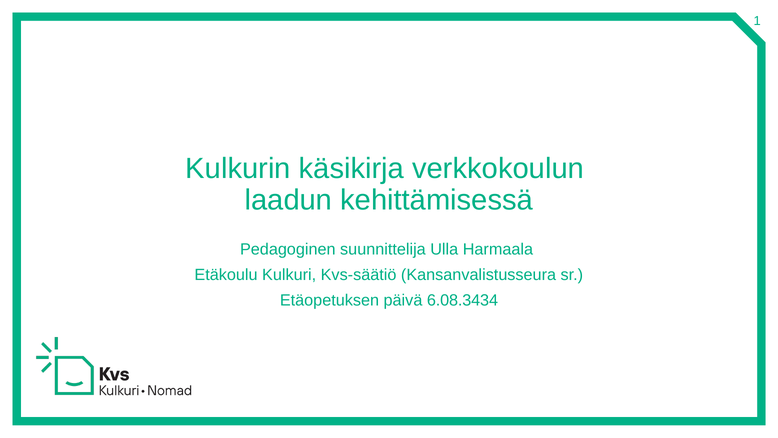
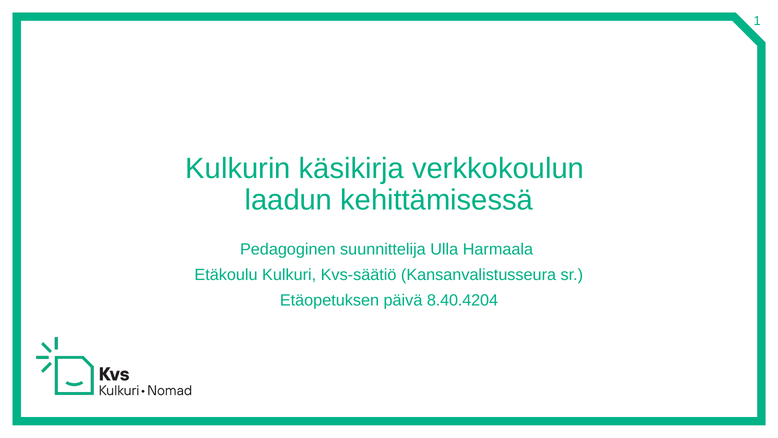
6.08.3434: 6.08.3434 -> 8.40.4204 (462, 300)
